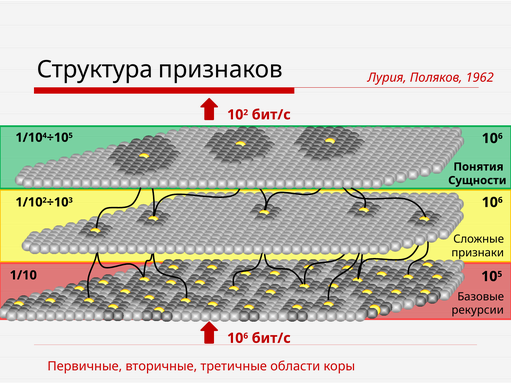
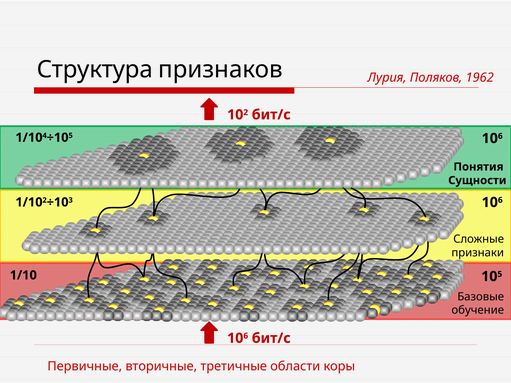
рекурсии: рекурсии -> обучение (478, 310)
